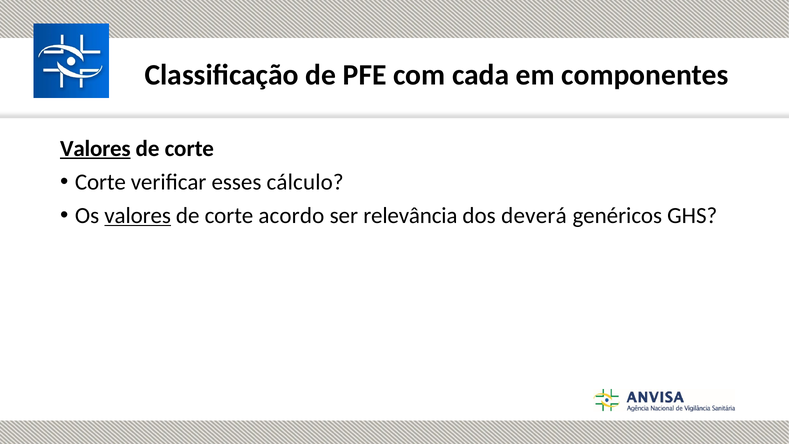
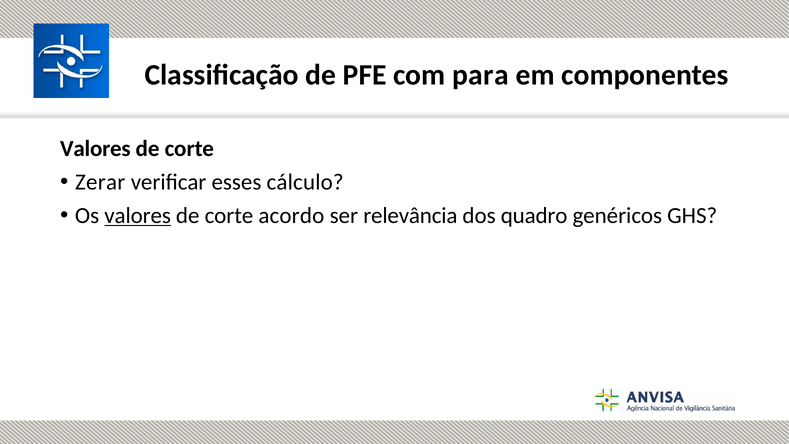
cada: cada -> para (480, 75)
Valores underline: present -> none (95, 148)
Corte: Corte -> Zerar (100, 182)
deverá: deverá -> quadro (534, 215)
